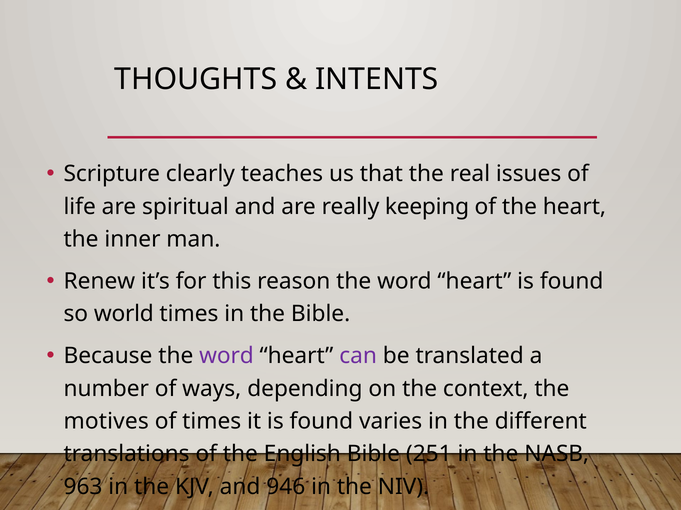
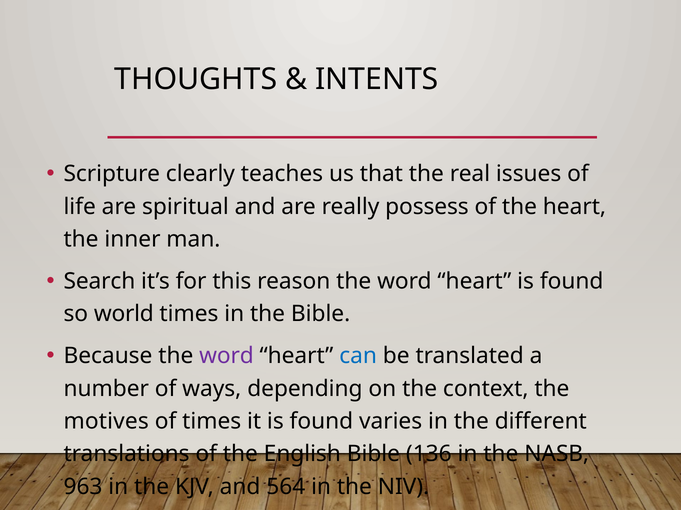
keeping: keeping -> possess (427, 207)
Renew: Renew -> Search (99, 282)
can colour: purple -> blue (358, 357)
251: 251 -> 136 (429, 455)
946: 946 -> 564 (286, 487)
